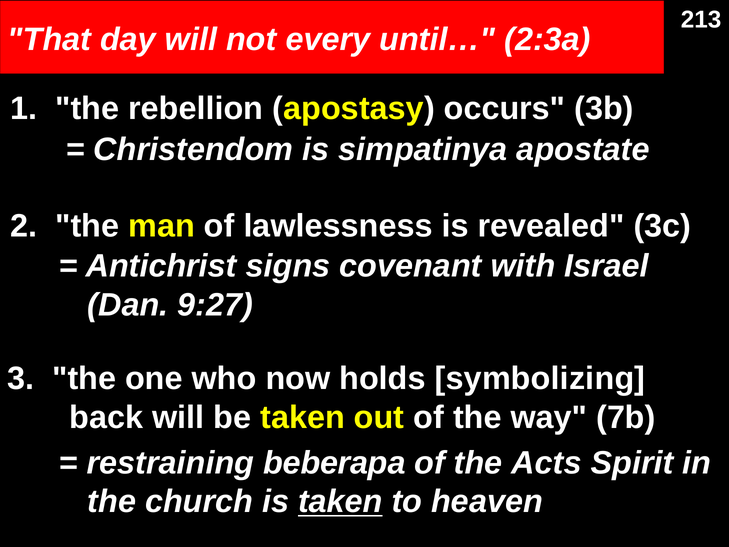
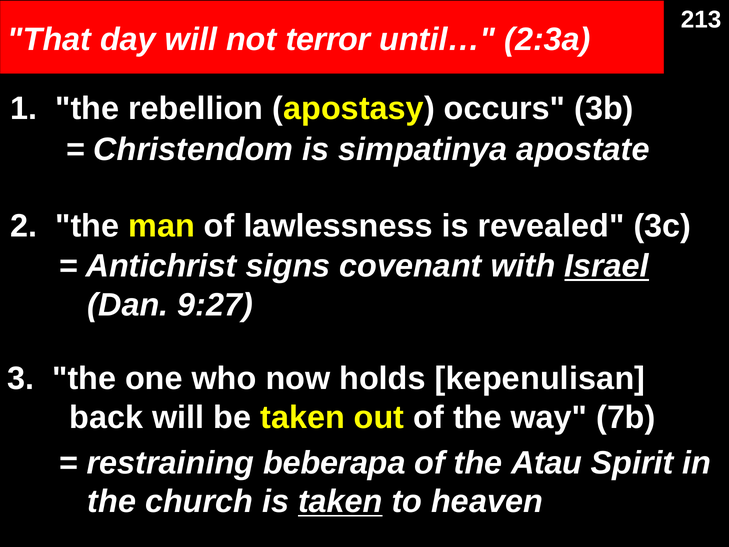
every: every -> terror (328, 39)
Israel underline: none -> present (607, 266)
symbolizing: symbolizing -> kepenulisan (540, 379)
Acts: Acts -> Atau (547, 463)
